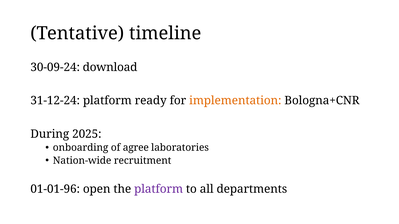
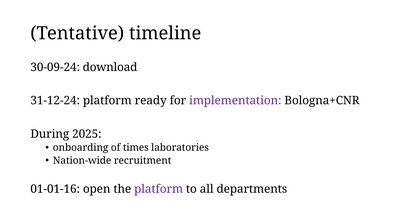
implementation colour: orange -> purple (235, 101)
agree: agree -> times (136, 148)
01-01-96: 01-01-96 -> 01-01-16 (55, 189)
